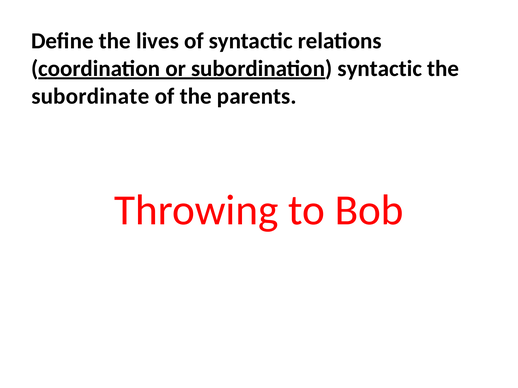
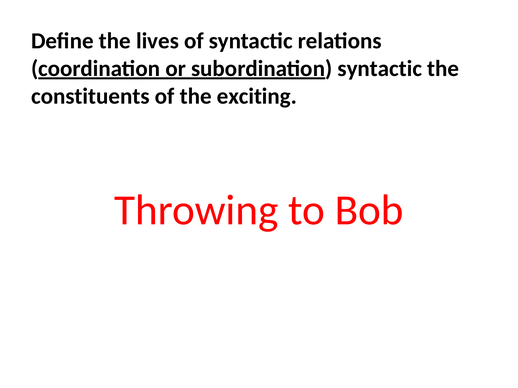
subordinate: subordinate -> constituents (90, 96)
parents: parents -> exciting (257, 96)
